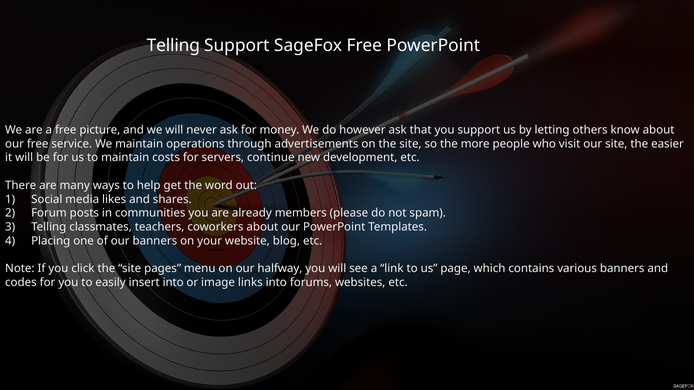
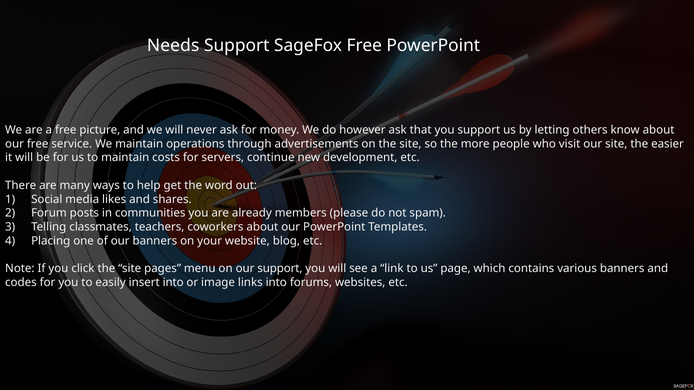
Telling: Telling -> Needs (173, 45)
our halfway: halfway -> support (280, 269)
